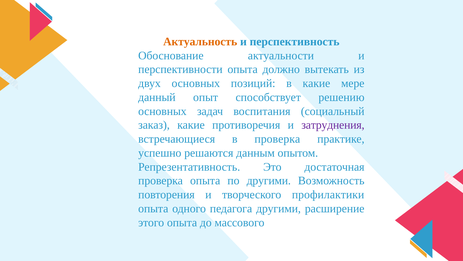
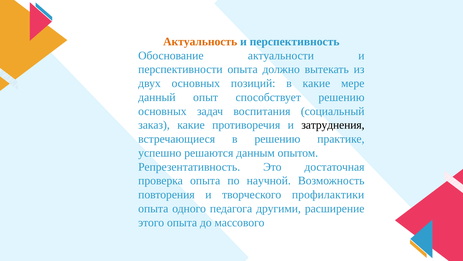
затруднения colour: purple -> black (333, 125)
в проверка: проверка -> решению (277, 139)
по другими: другими -> научной (269, 180)
